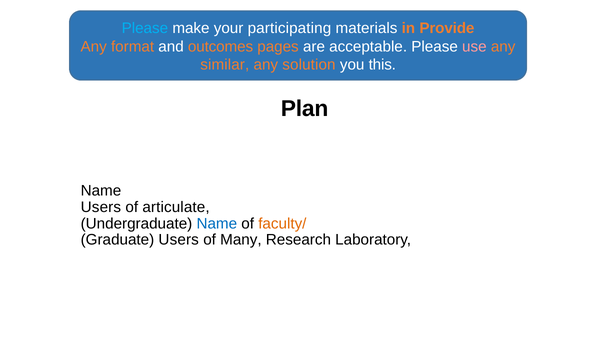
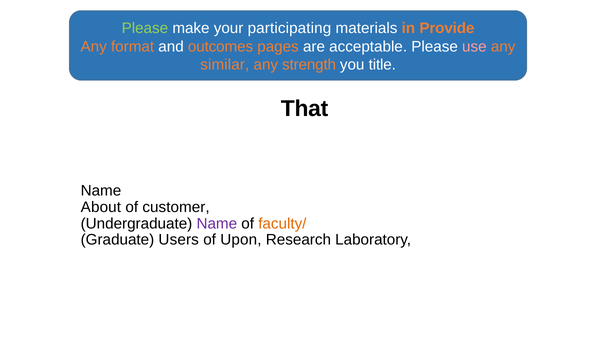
Please colour: light blue -> light green (145, 28)
solution: solution -> strength (309, 65)
this: this -> title (382, 65)
Plan: Plan -> That (305, 108)
Users: Users -> About (101, 207)
articulate: articulate -> customer (176, 207)
Name colour: blue -> purple (217, 223)
Many: Many -> Upon (241, 240)
